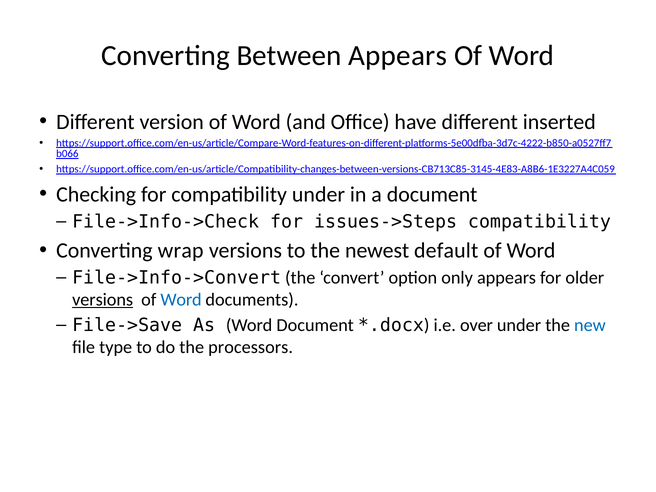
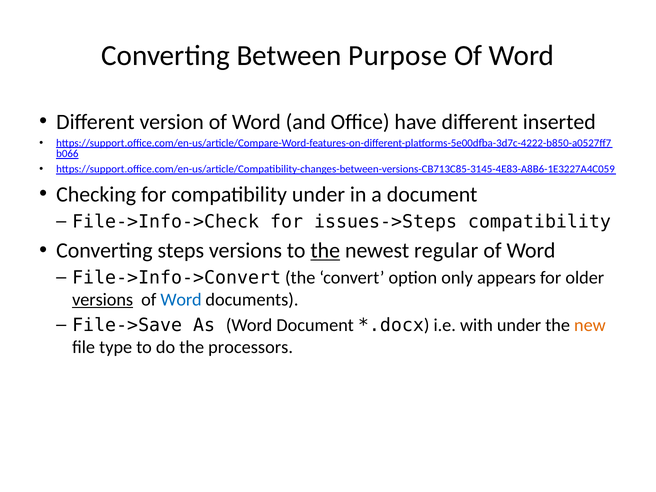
Between Appears: Appears -> Purpose (398, 56)
wrap: wrap -> steps (181, 251)
the underline: none -> present (325, 251)
default: default -> regular (446, 251)
over: over -> with (476, 325)
new colour: blue -> orange (590, 325)
